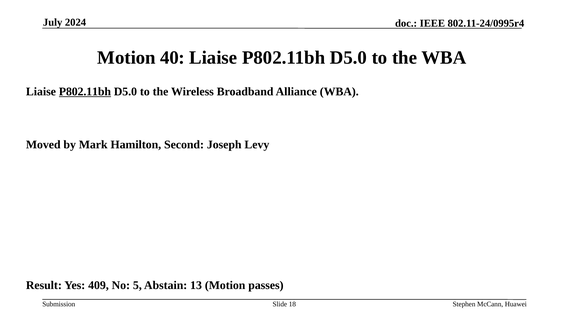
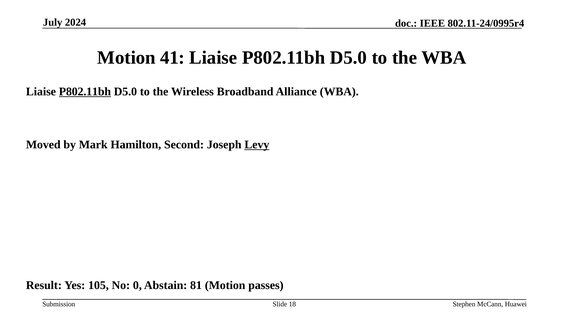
40: 40 -> 41 (173, 58)
Levy underline: none -> present (257, 145)
409: 409 -> 105 (98, 286)
5: 5 -> 0 (137, 286)
13: 13 -> 81 (196, 286)
